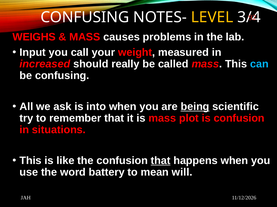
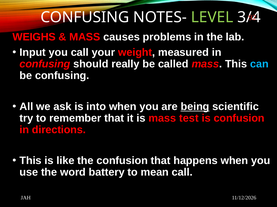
LEVEL colour: yellow -> light green (212, 17)
increased: increased -> confusing (45, 64)
plot: plot -> test (189, 119)
situations: situations -> directions (59, 130)
that underline: present -> none (161, 161)
mean will: will -> call (182, 173)
